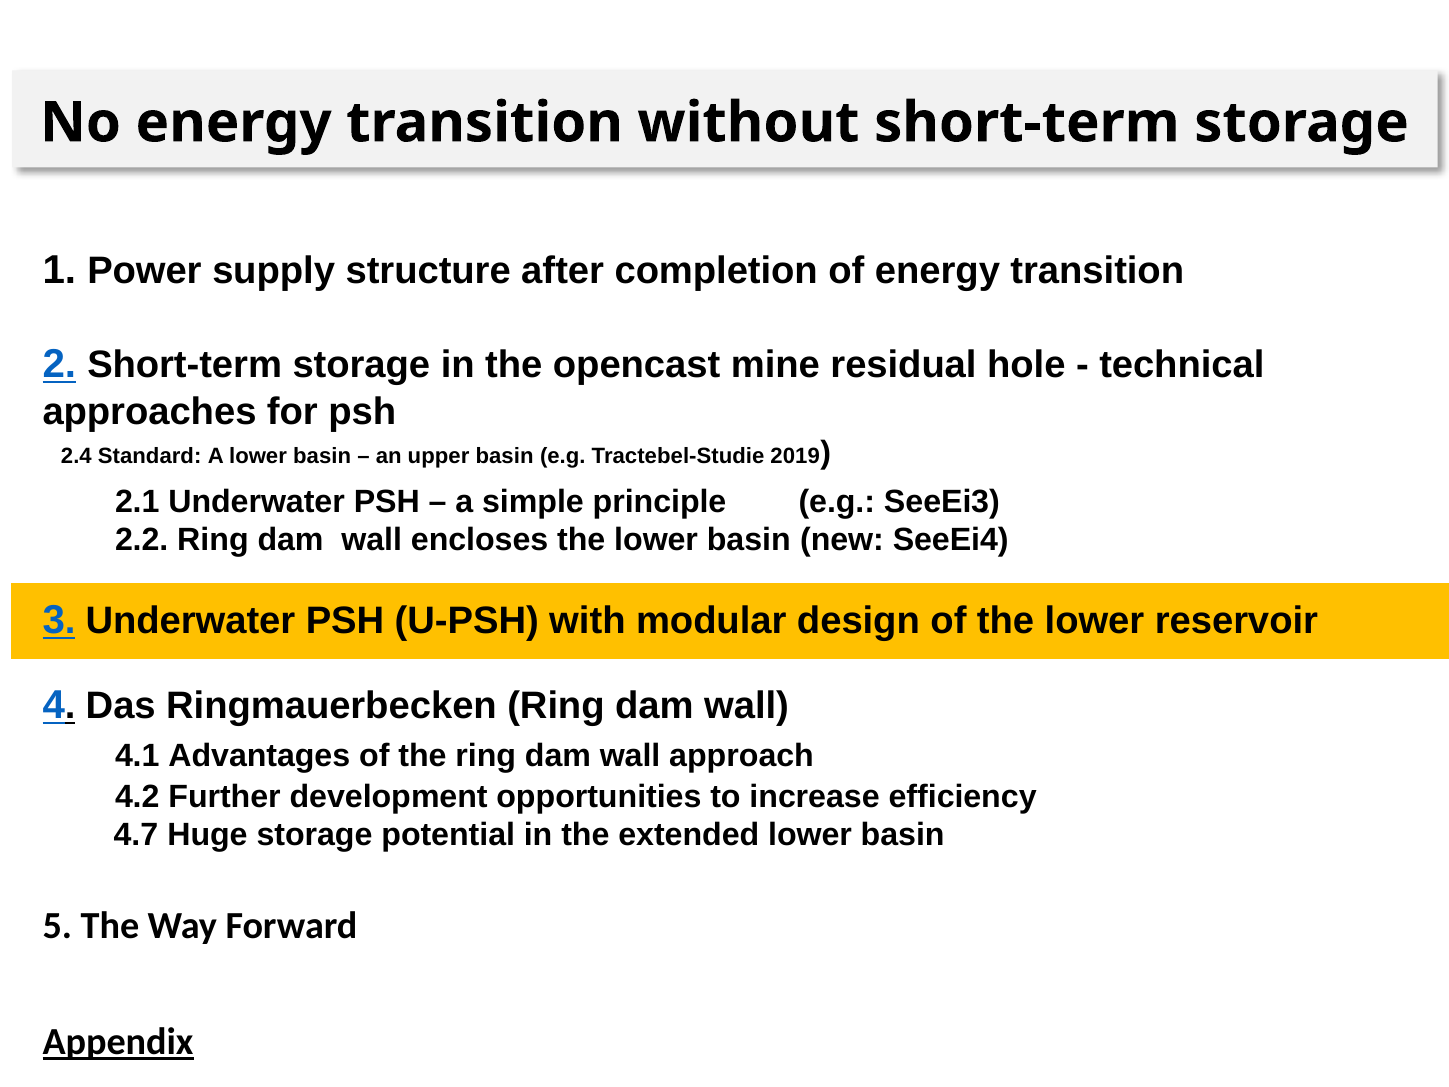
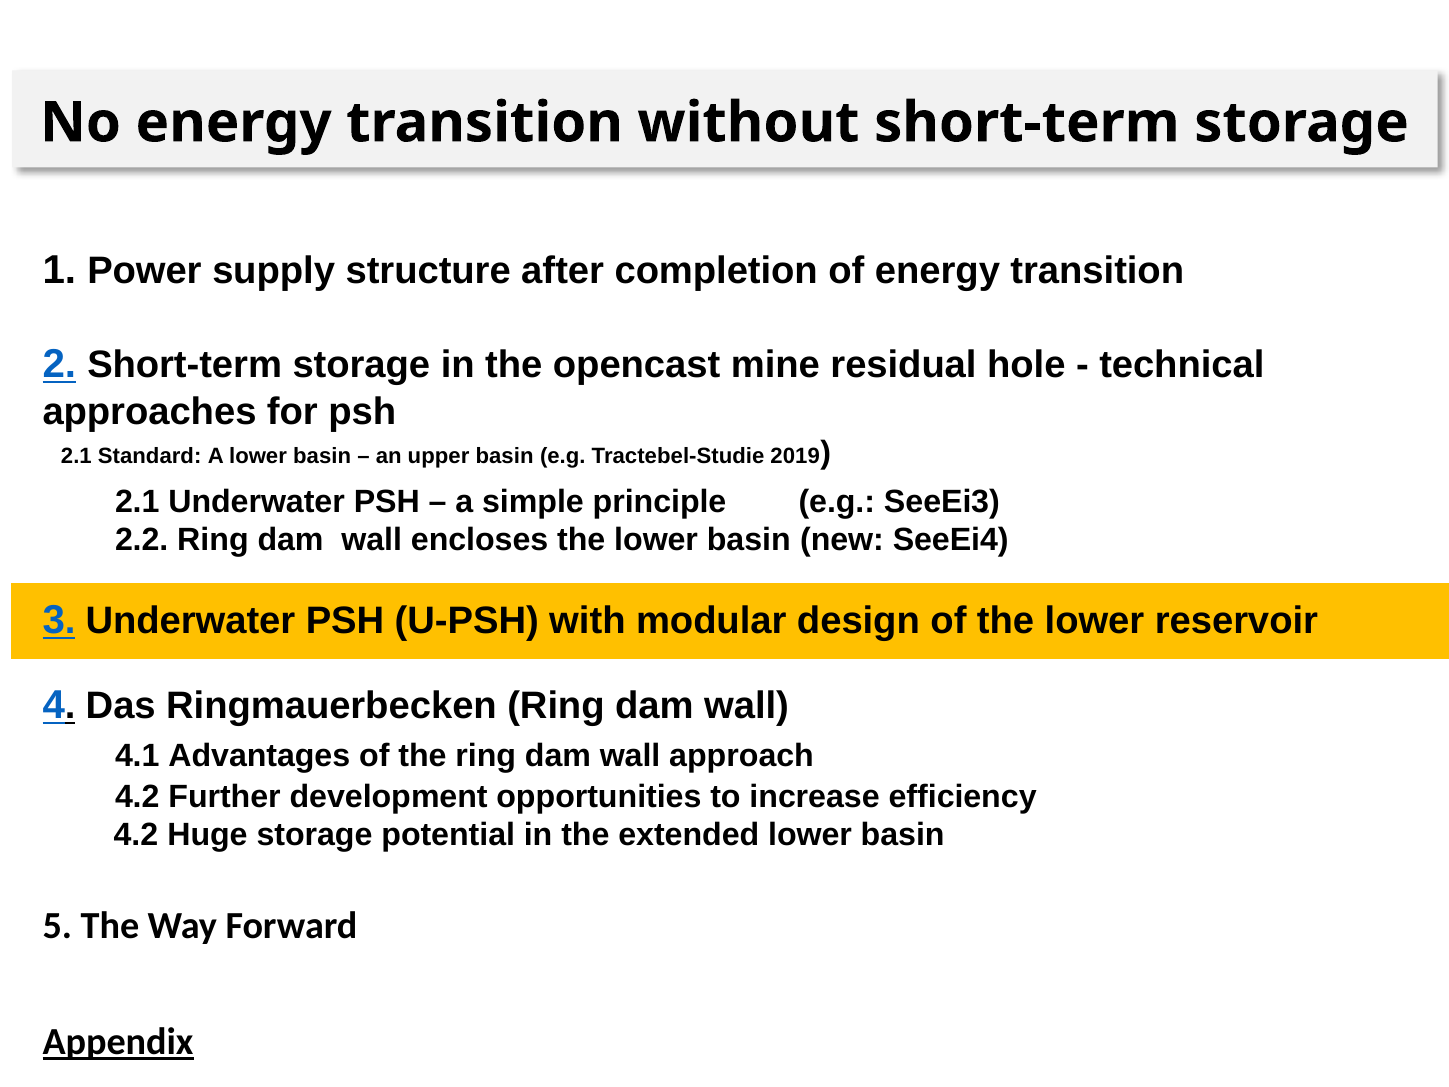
2.4: 2.4 -> 2.1 (76, 456)
4.7: 4.7 -> 4.2 (136, 835)
